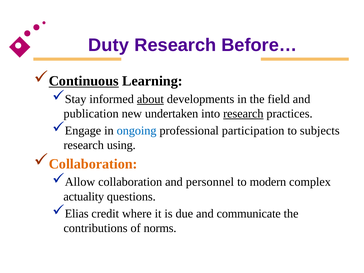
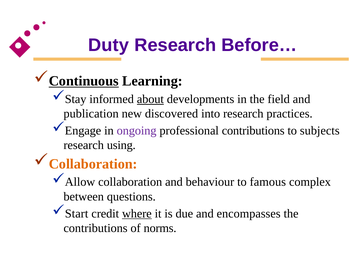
undertaken: undertaken -> discovered (172, 114)
research underline: present -> none (243, 114)
ongoing colour: blue -> purple (137, 131)
professional participation: participation -> contributions (253, 131)
personnel: personnel -> behaviour (210, 182)
modern: modern -> famous (268, 182)
actuality: actuality -> between (84, 197)
Elias: Elias -> Start (77, 214)
where underline: none -> present (137, 214)
communicate: communicate -> encompasses (249, 214)
